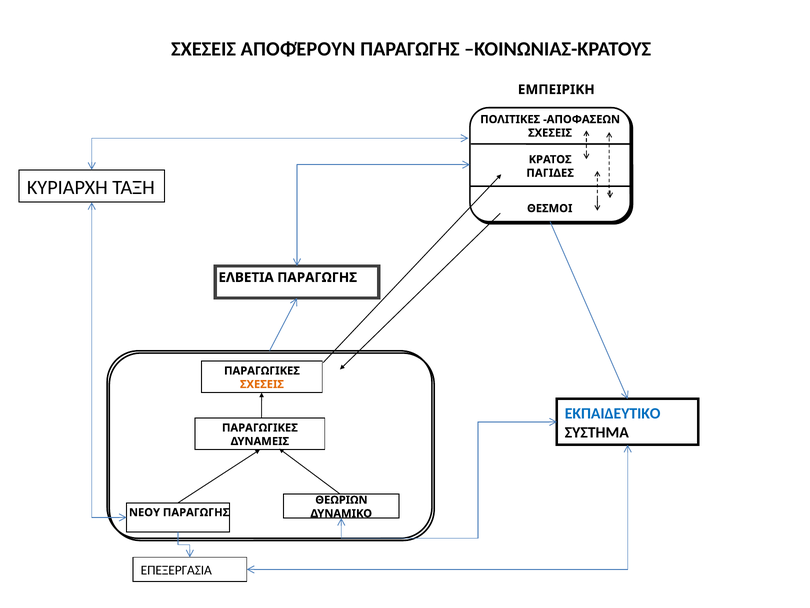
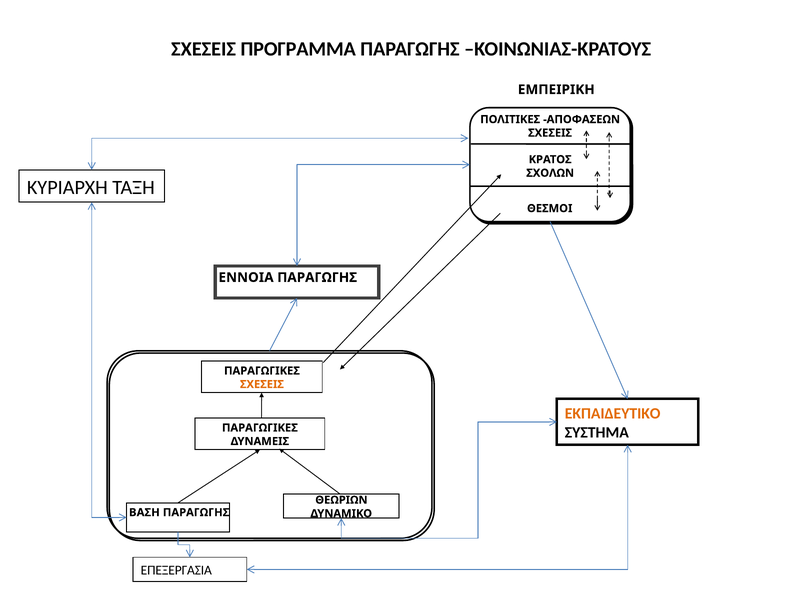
ΑΠΟΦΈΡΟΥΝ: ΑΠΟΦΈΡΟΥΝ -> ΠΡΟΓΡΑΜΜΑ (298, 49)
ΠΑΓΙΔΕΣ: ΠΑΓΙΔΕΣ -> ΣΧΟΛΩΝ (550, 173)
ΕΛΒΕΤΙΑ: ΕΛΒΕΤΙΑ -> ΕΝΝΟΙΑ (246, 277)
ΕΚΠΑΙΔΕΥΤΙΚΟ colour: blue -> orange (613, 413)
ΝΕΟΥ: ΝΕΟΥ -> ΒΑΣΗ (144, 512)
